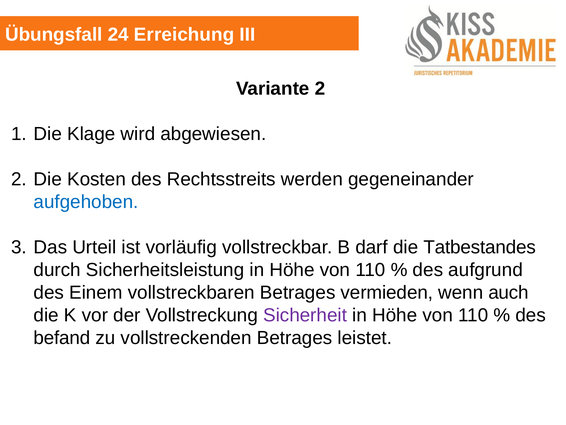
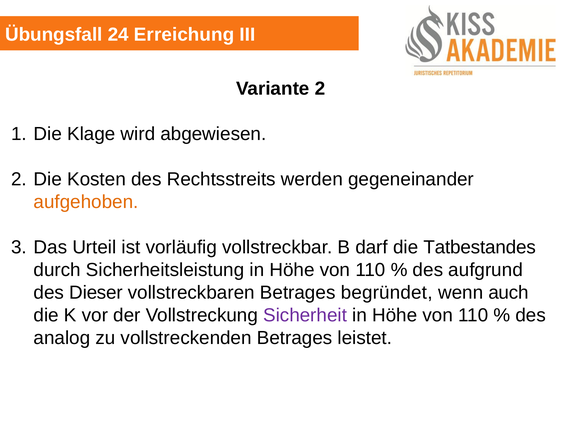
aufgehoben colour: blue -> orange (86, 202)
Einem: Einem -> Dieser (96, 292)
vermieden: vermieden -> begründet (387, 292)
befand: befand -> analog (62, 338)
